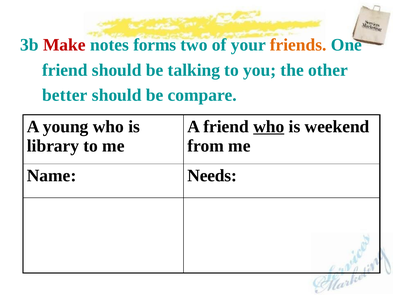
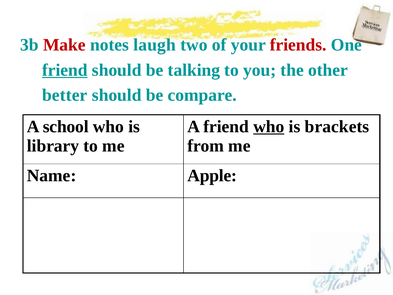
forms: forms -> laugh (155, 45)
friends colour: orange -> red (298, 45)
friend underline: none -> present (65, 70)
young: young -> school (66, 126)
weekend: weekend -> brackets (337, 126)
Needs: Needs -> Apple (212, 176)
